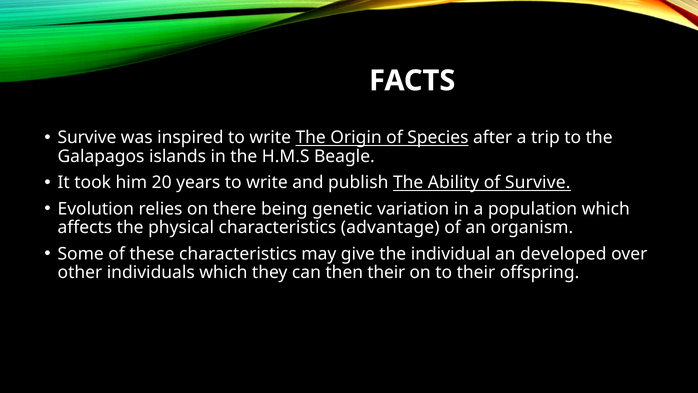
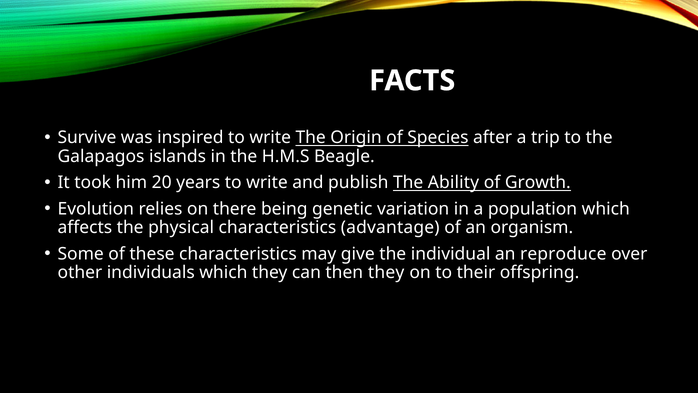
of Survive: Survive -> Growth (538, 183)
developed: developed -> reproduce (563, 254)
then their: their -> they (386, 272)
